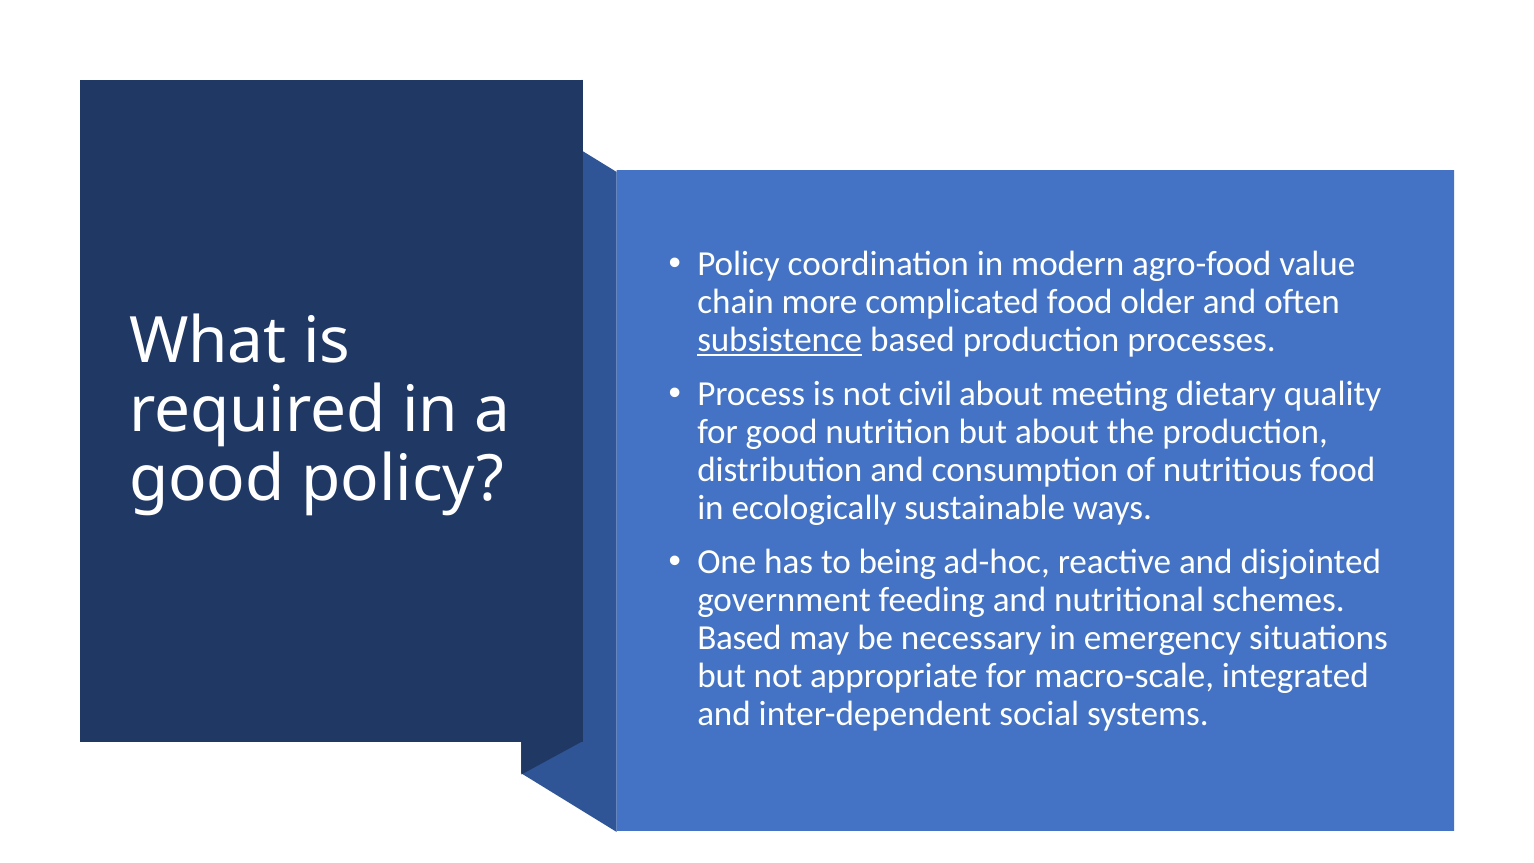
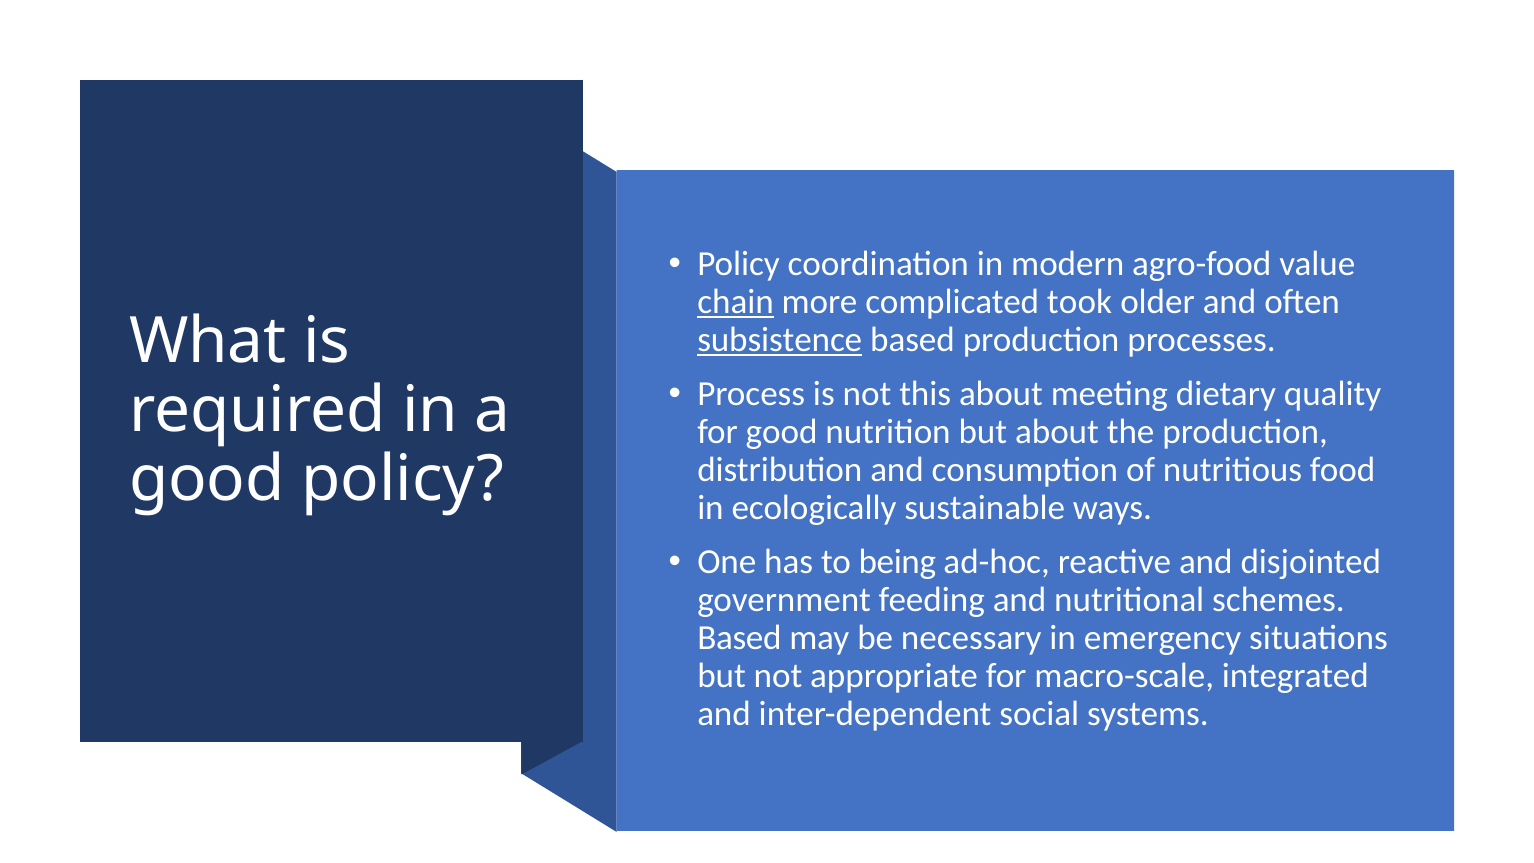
chain underline: none -> present (736, 302)
complicated food: food -> took (1080, 302)
civil: civil -> this (925, 394)
